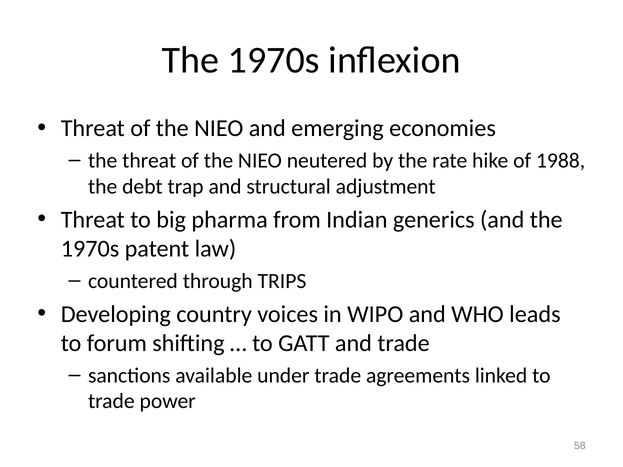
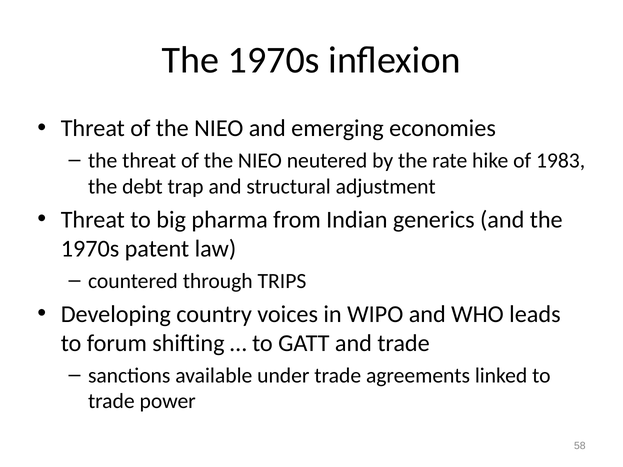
1988: 1988 -> 1983 (561, 161)
